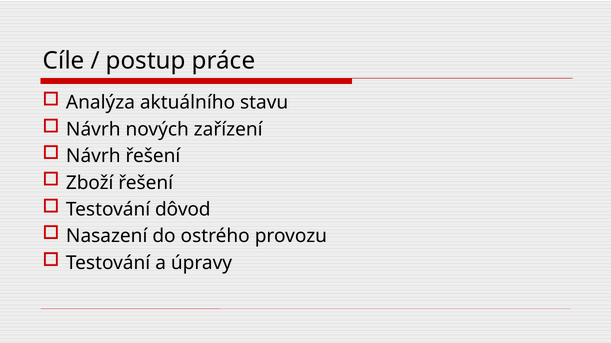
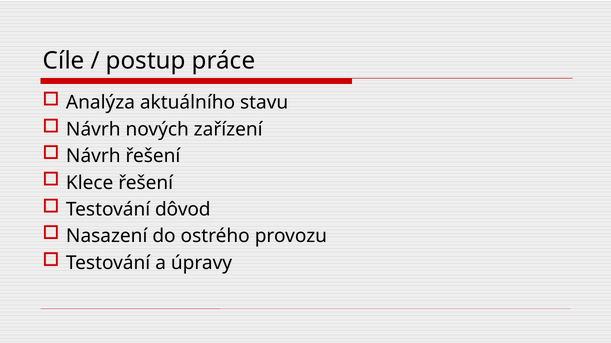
Zboží: Zboží -> Klece (90, 183)
